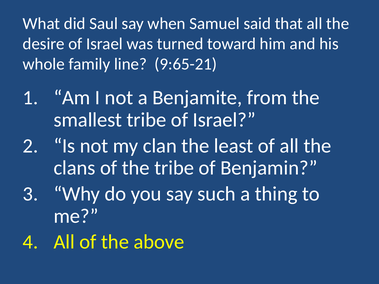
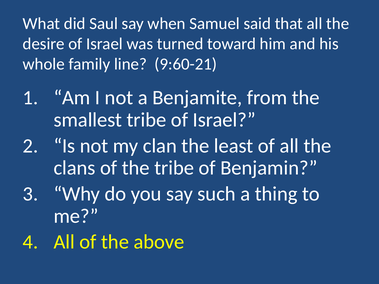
9:65-21: 9:65-21 -> 9:60-21 (186, 64)
